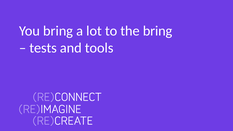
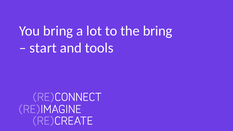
tests: tests -> start (43, 48)
